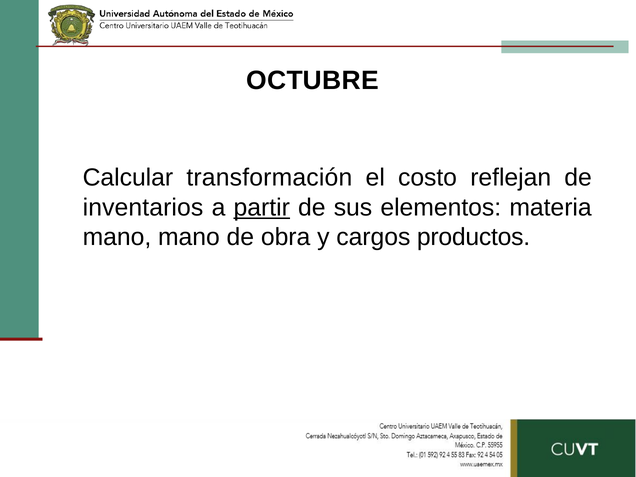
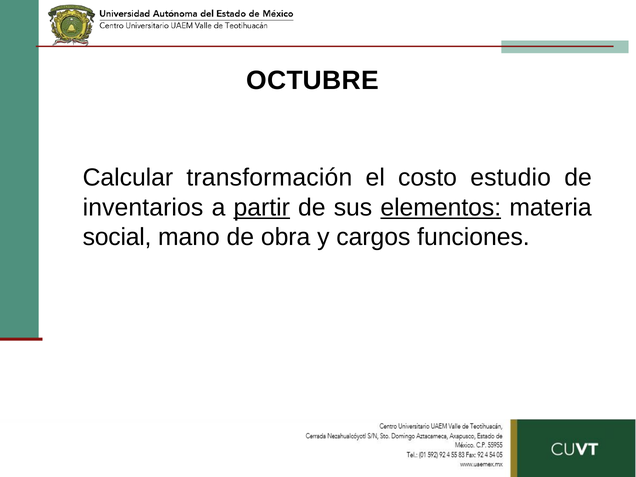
reflejan: reflejan -> estudio (511, 178)
elementos underline: none -> present (441, 207)
mano: mano -> social (117, 237)
productos: productos -> funciones (473, 237)
